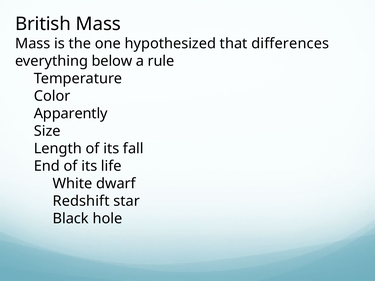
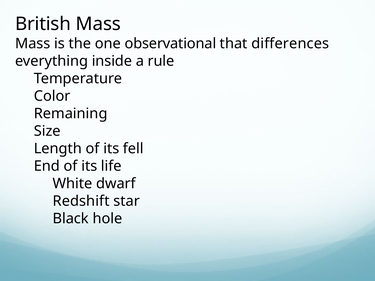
hypothesized: hypothesized -> observational (170, 44)
below: below -> inside (112, 61)
Apparently: Apparently -> Remaining (71, 114)
fall: fall -> fell (133, 149)
